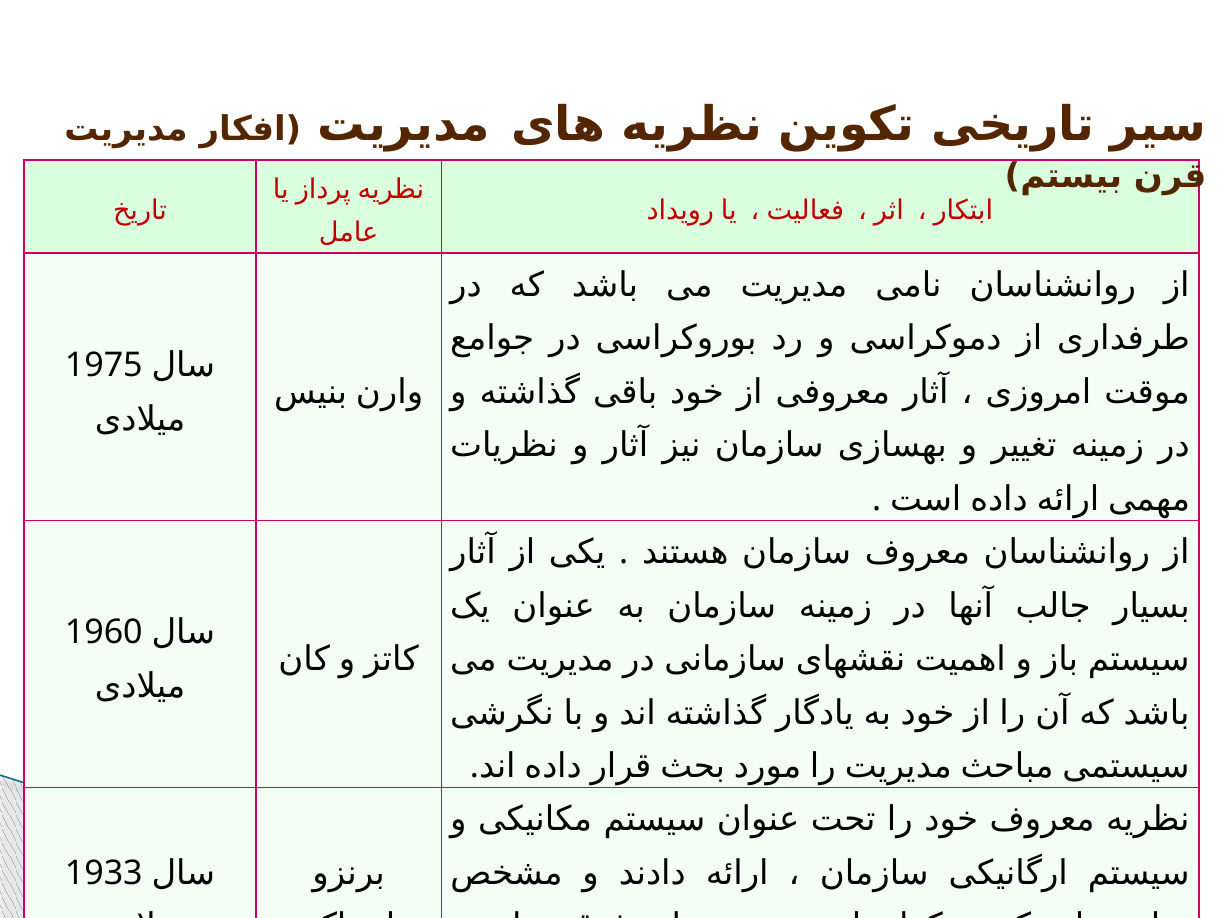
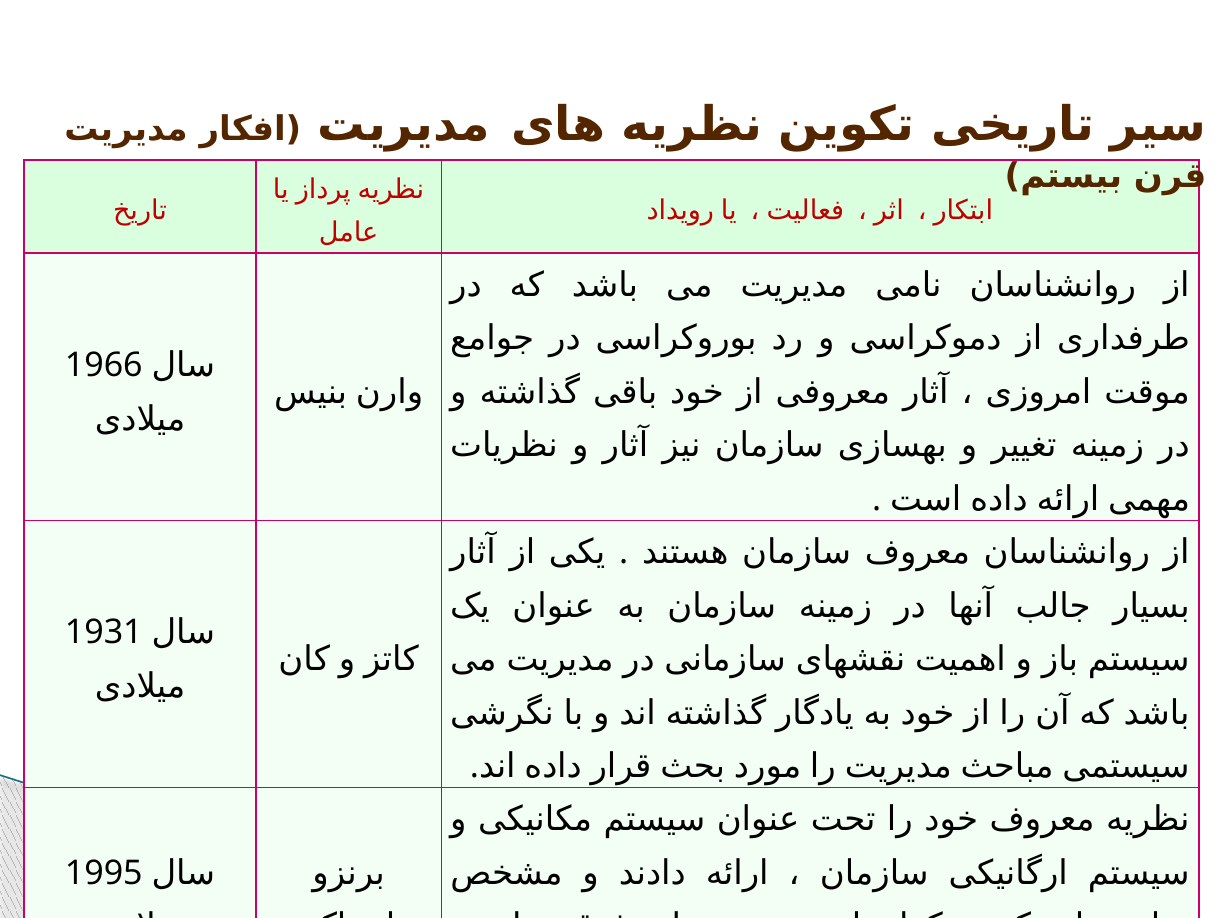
1975: 1975 -> 1966 (104, 365)
1960: 1960 -> 1931 (104, 632)
1933: 1933 -> 1995 (104, 872)
